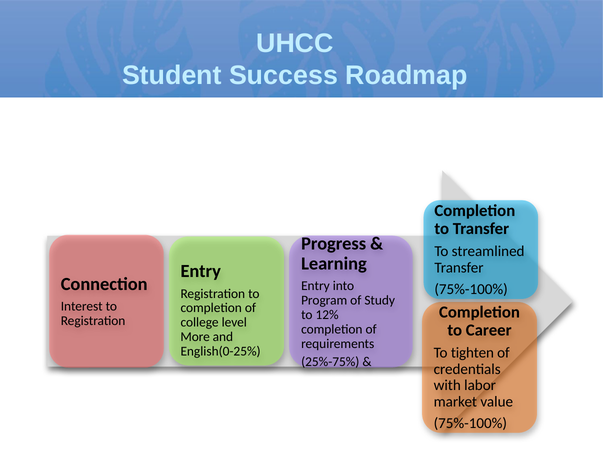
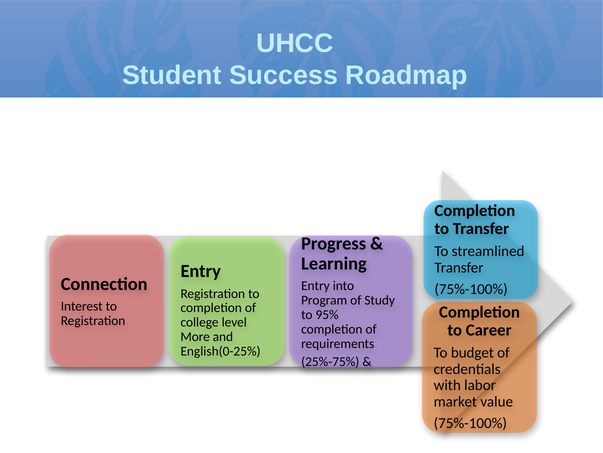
12%: 12% -> 95% (327, 314)
tighten: tighten -> budget (472, 352)
